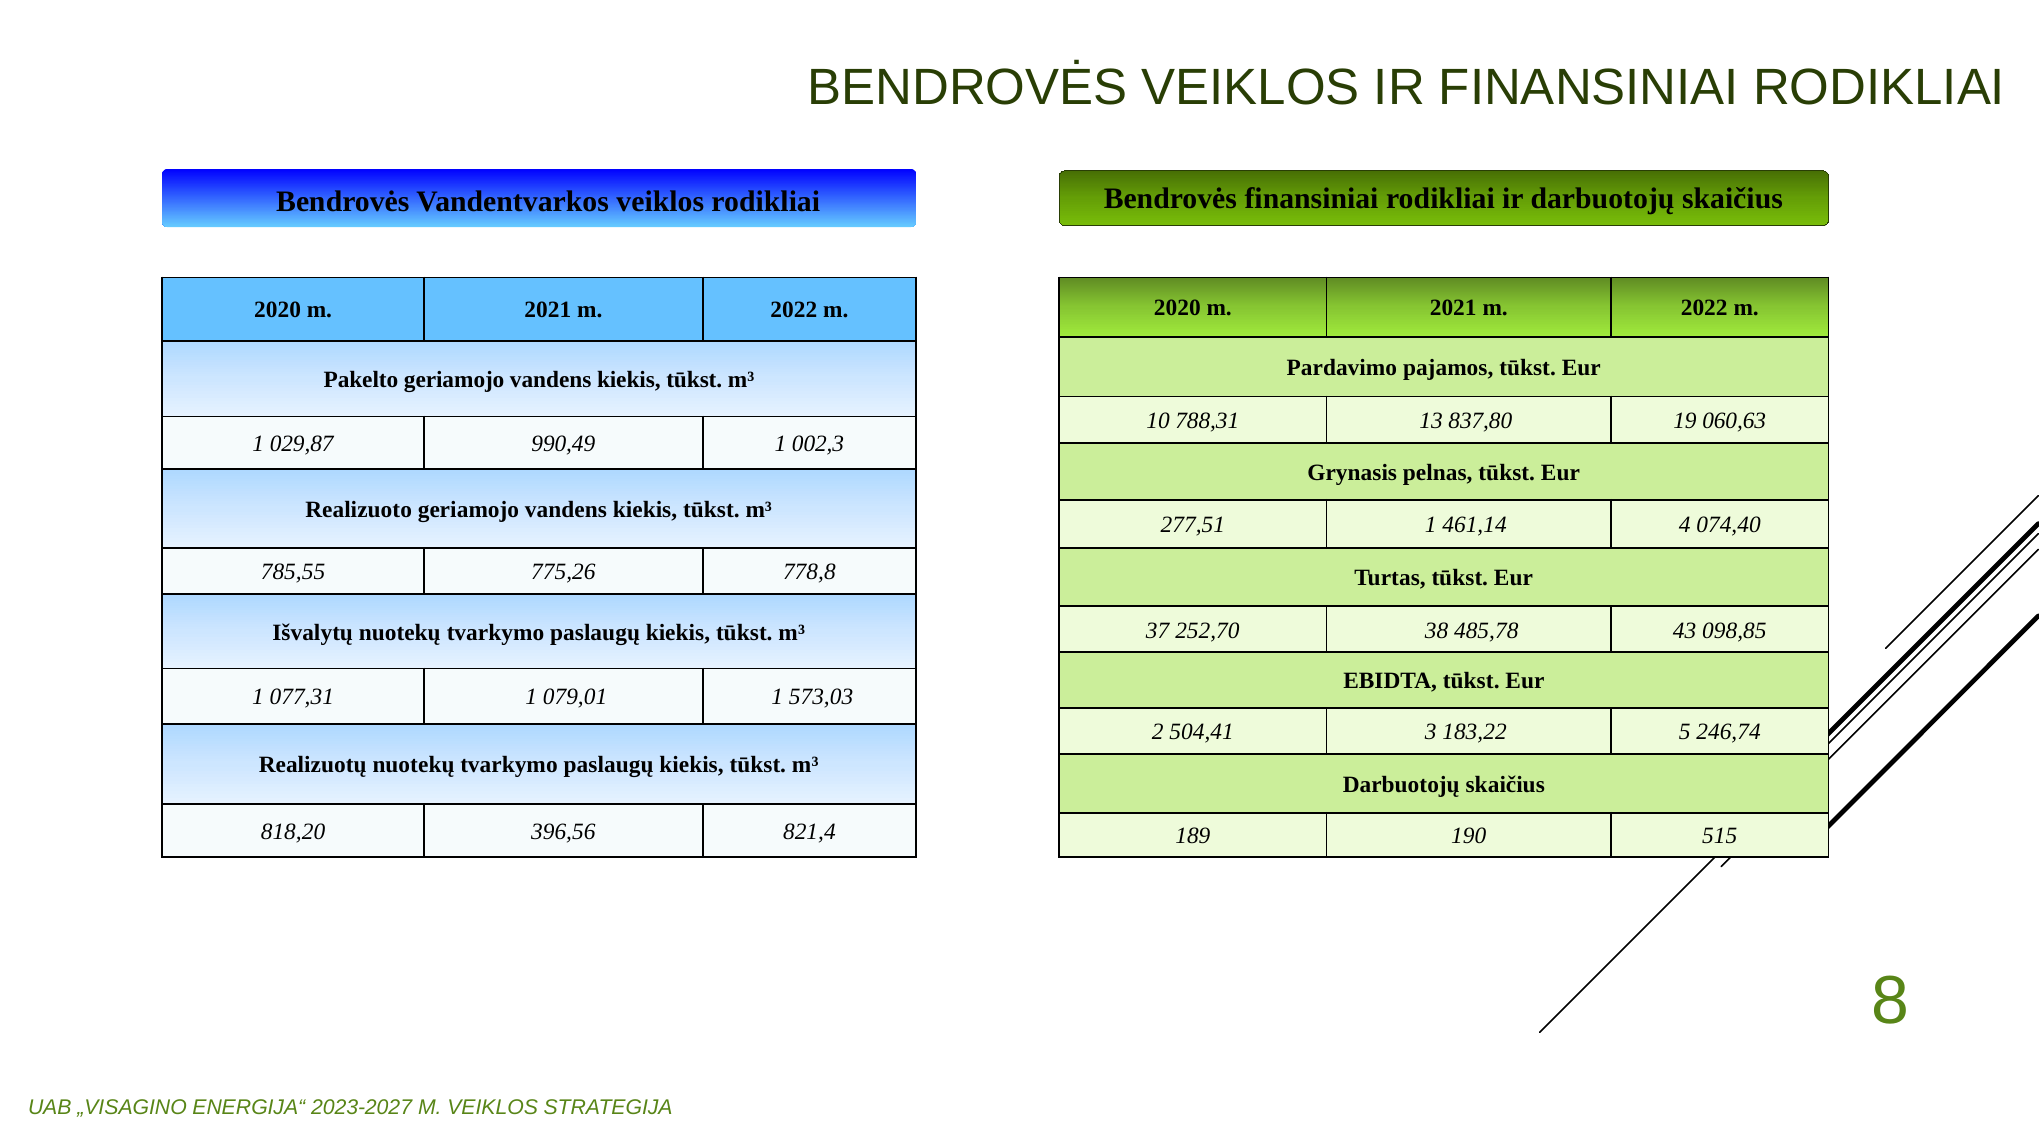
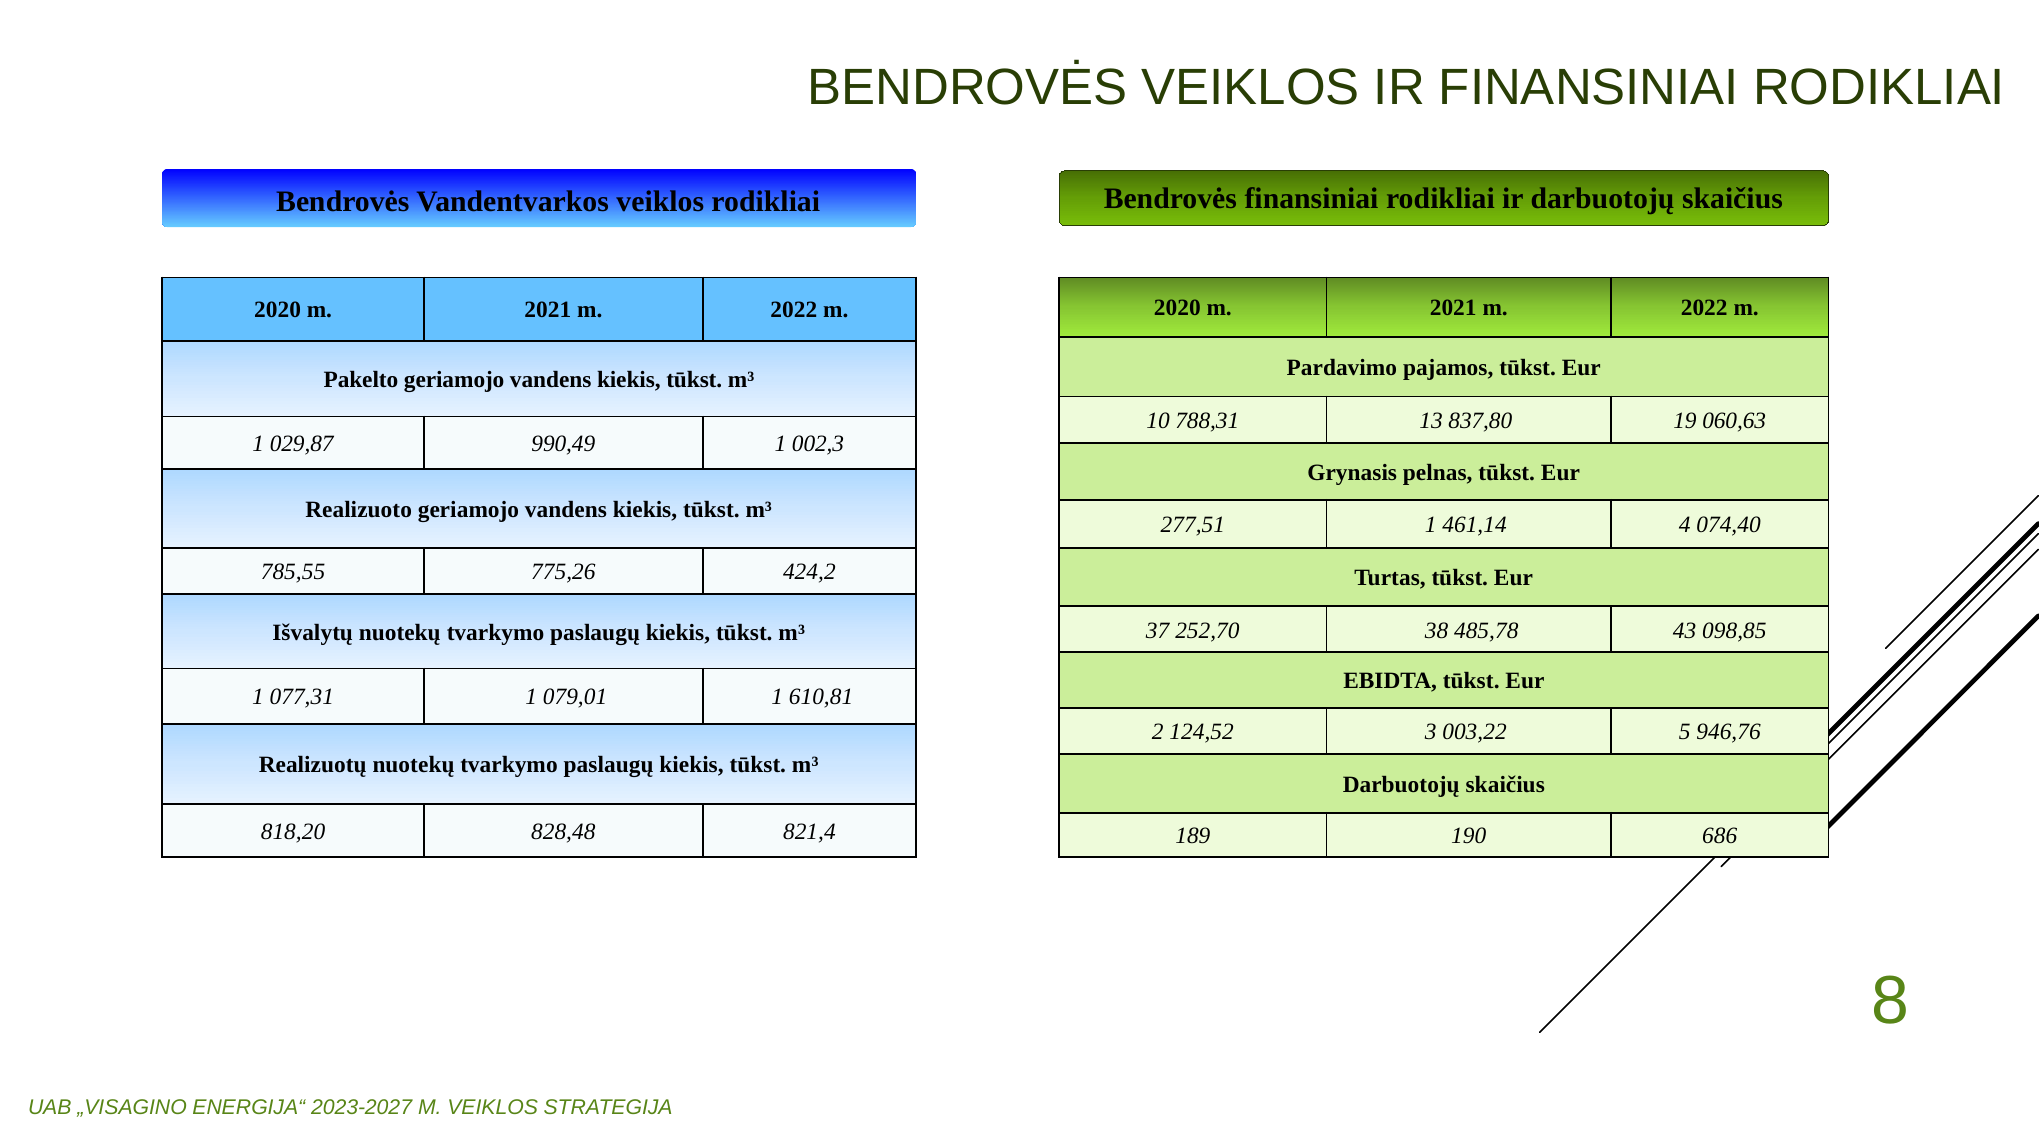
778,8: 778,8 -> 424,2 (809, 572)
573,03: 573,03 -> 610,81 (821, 697)
504,41: 504,41 -> 124,52 (1202, 732)
183,22: 183,22 -> 003,22 (1475, 732)
246,74: 246,74 -> 946,76 (1729, 732)
396,56: 396,56 -> 828,48 (563, 832)
515: 515 -> 686 (1720, 836)
